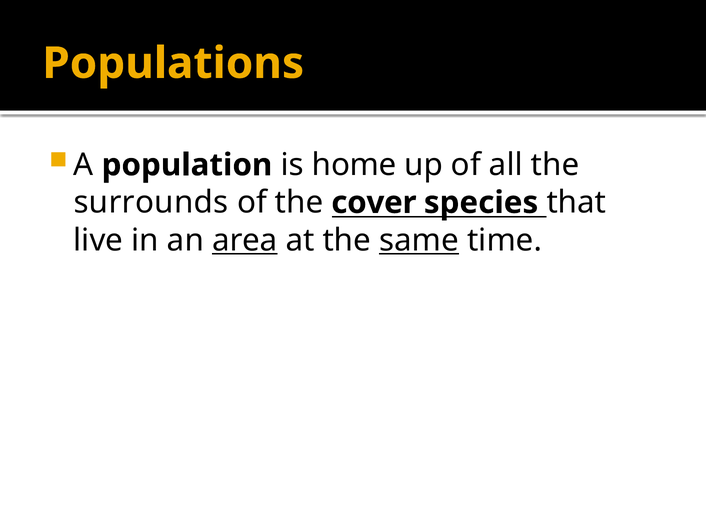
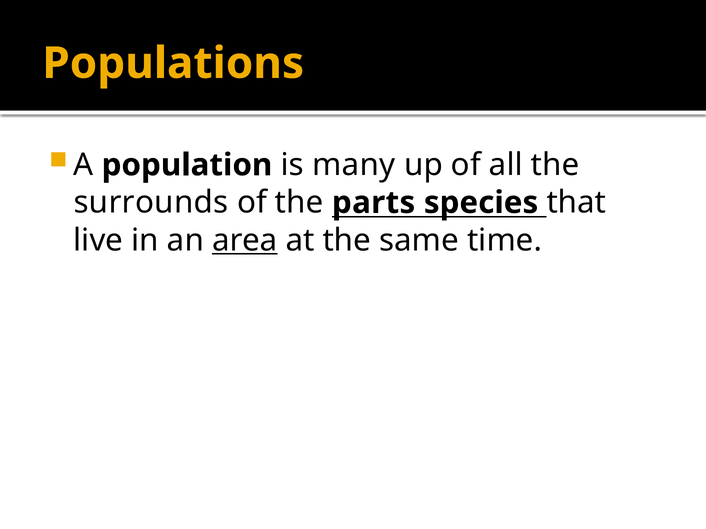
home: home -> many (354, 165)
cover: cover -> parts (374, 203)
same underline: present -> none (419, 240)
